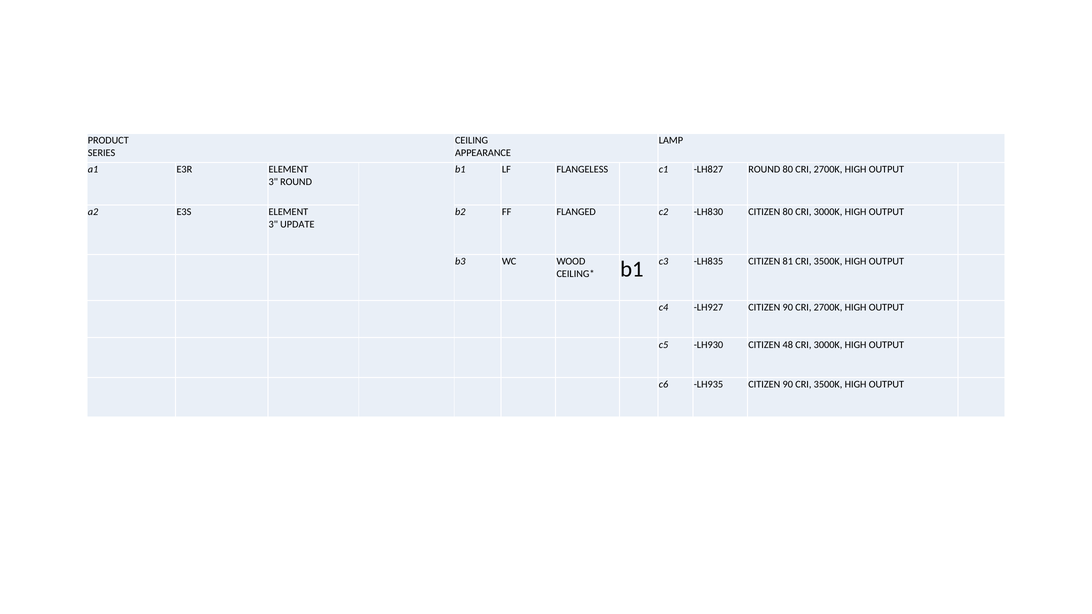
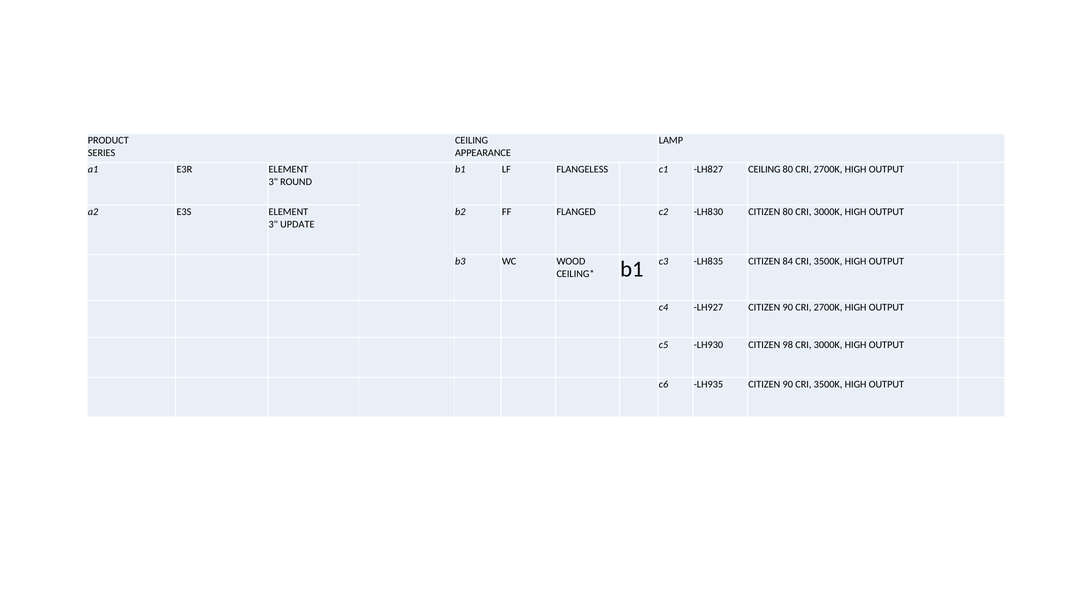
LH827 ROUND: ROUND -> CEILING (764, 170)
81: 81 -> 84 (788, 262)
48: 48 -> 98 (788, 345)
